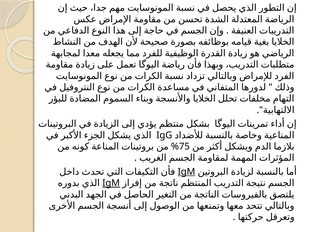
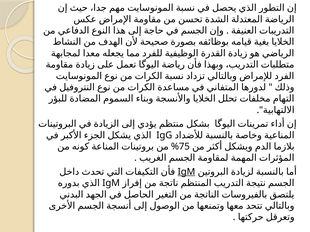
IgM underline: present -> none (111, 183)
